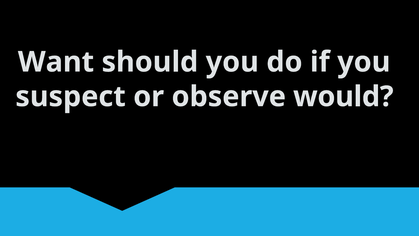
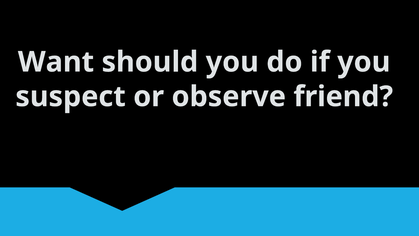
would: would -> friend (343, 97)
